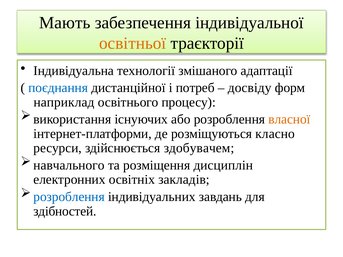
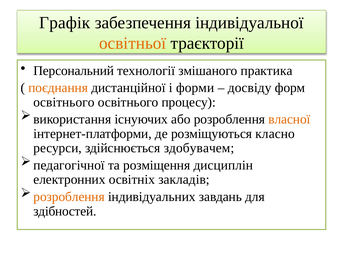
Мають: Мають -> Графік (65, 23)
Індивідуальна: Індивідуальна -> Персональний (74, 71)
адаптації: адаптації -> практика (267, 71)
поєднання colour: blue -> orange (58, 88)
потреб: потреб -> форми (195, 88)
наприклад: наприклад -> освітнього (64, 102)
навчального: навчального -> педагогічної (69, 165)
розроблення colour: blue -> orange (69, 197)
